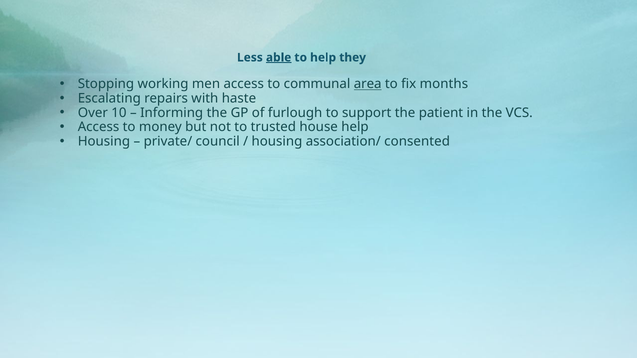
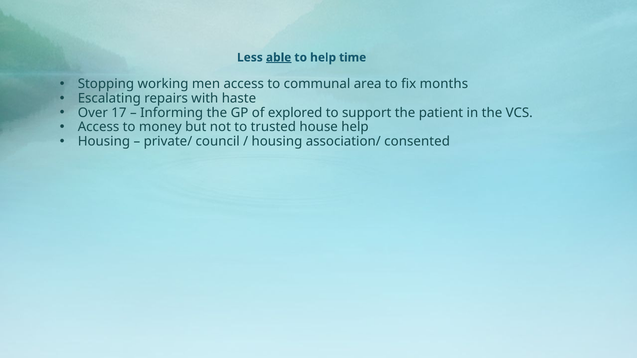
they: they -> time (353, 58)
area underline: present -> none (368, 84)
10: 10 -> 17 (119, 113)
furlough: furlough -> explored (295, 113)
